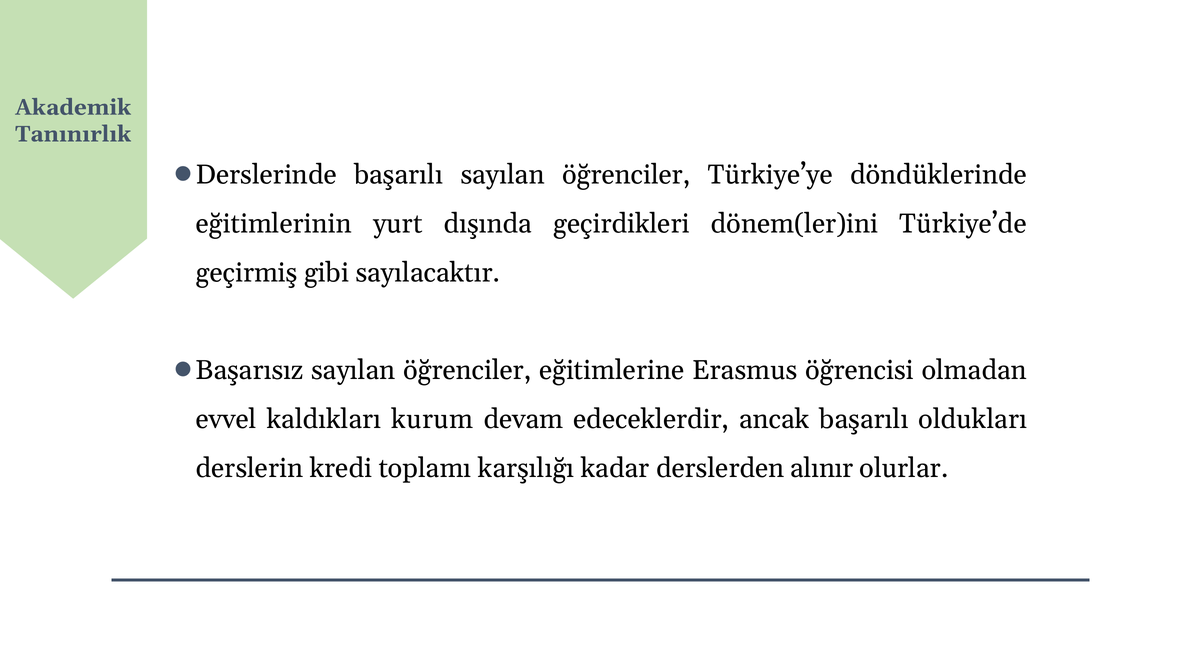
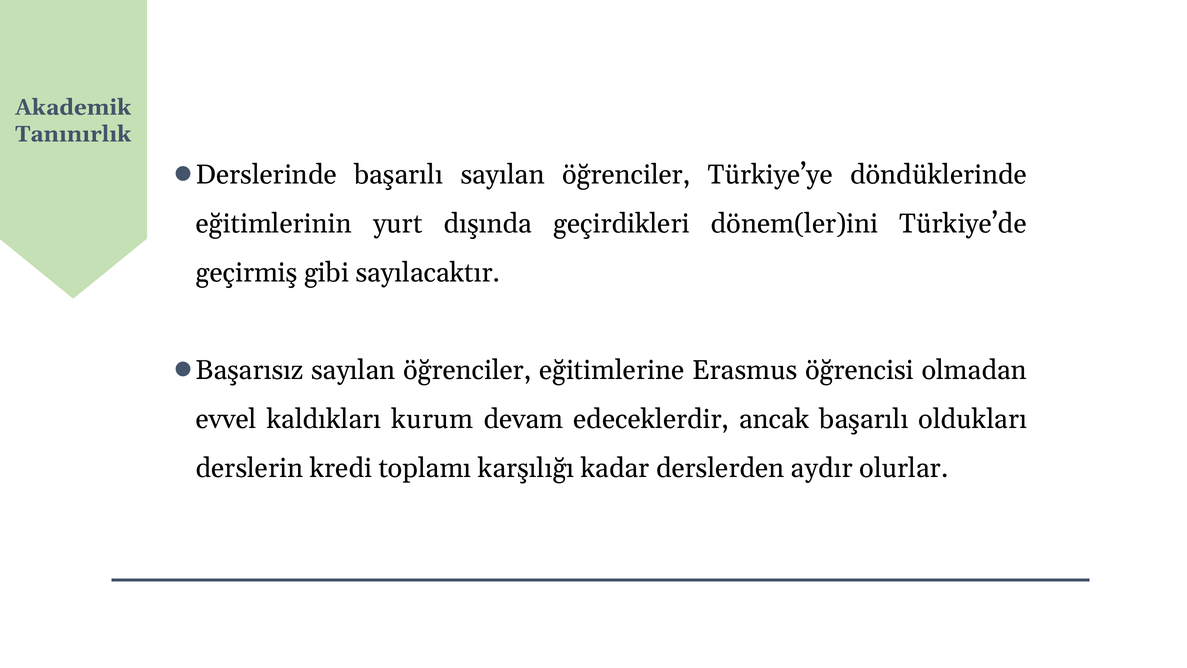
alınır: alınır -> aydır (822, 468)
